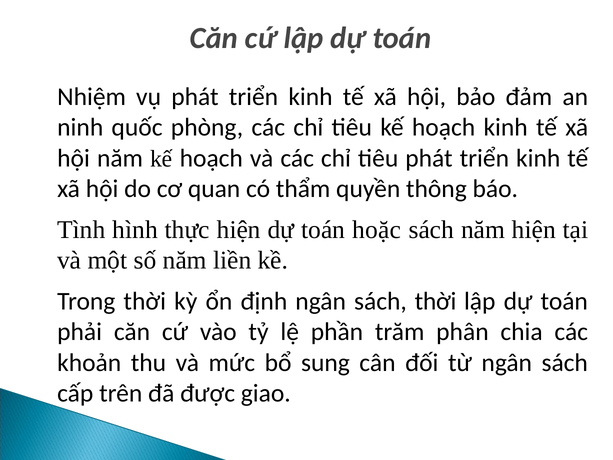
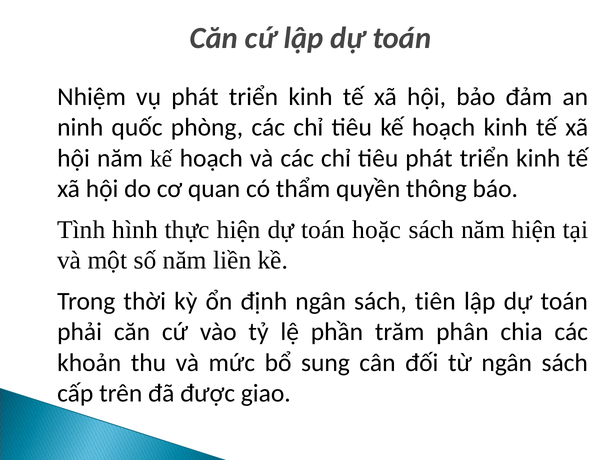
sách thời: thời -> tiên (435, 301)
